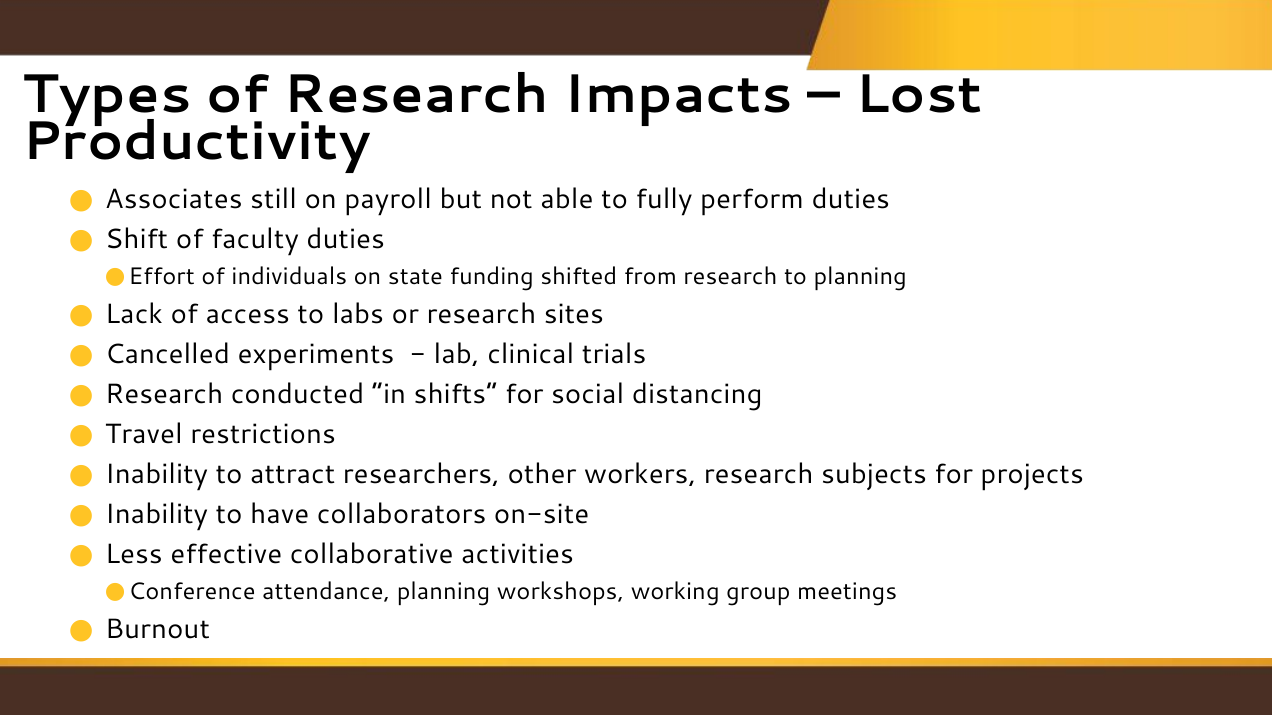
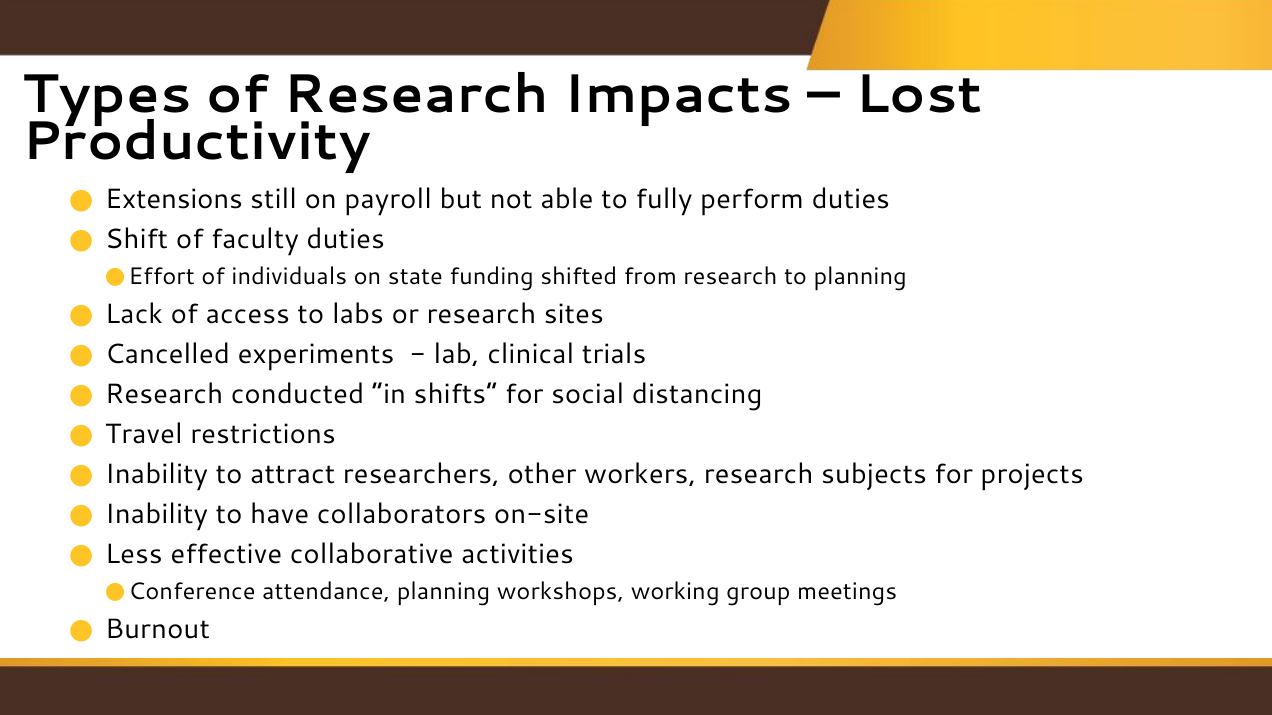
Associates: Associates -> Extensions (174, 199)
